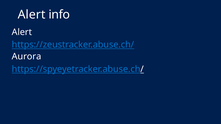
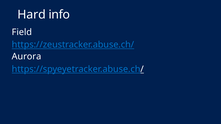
Alert: Alert -> Hard (32, 15)
Alert: Alert -> Field (22, 32)
